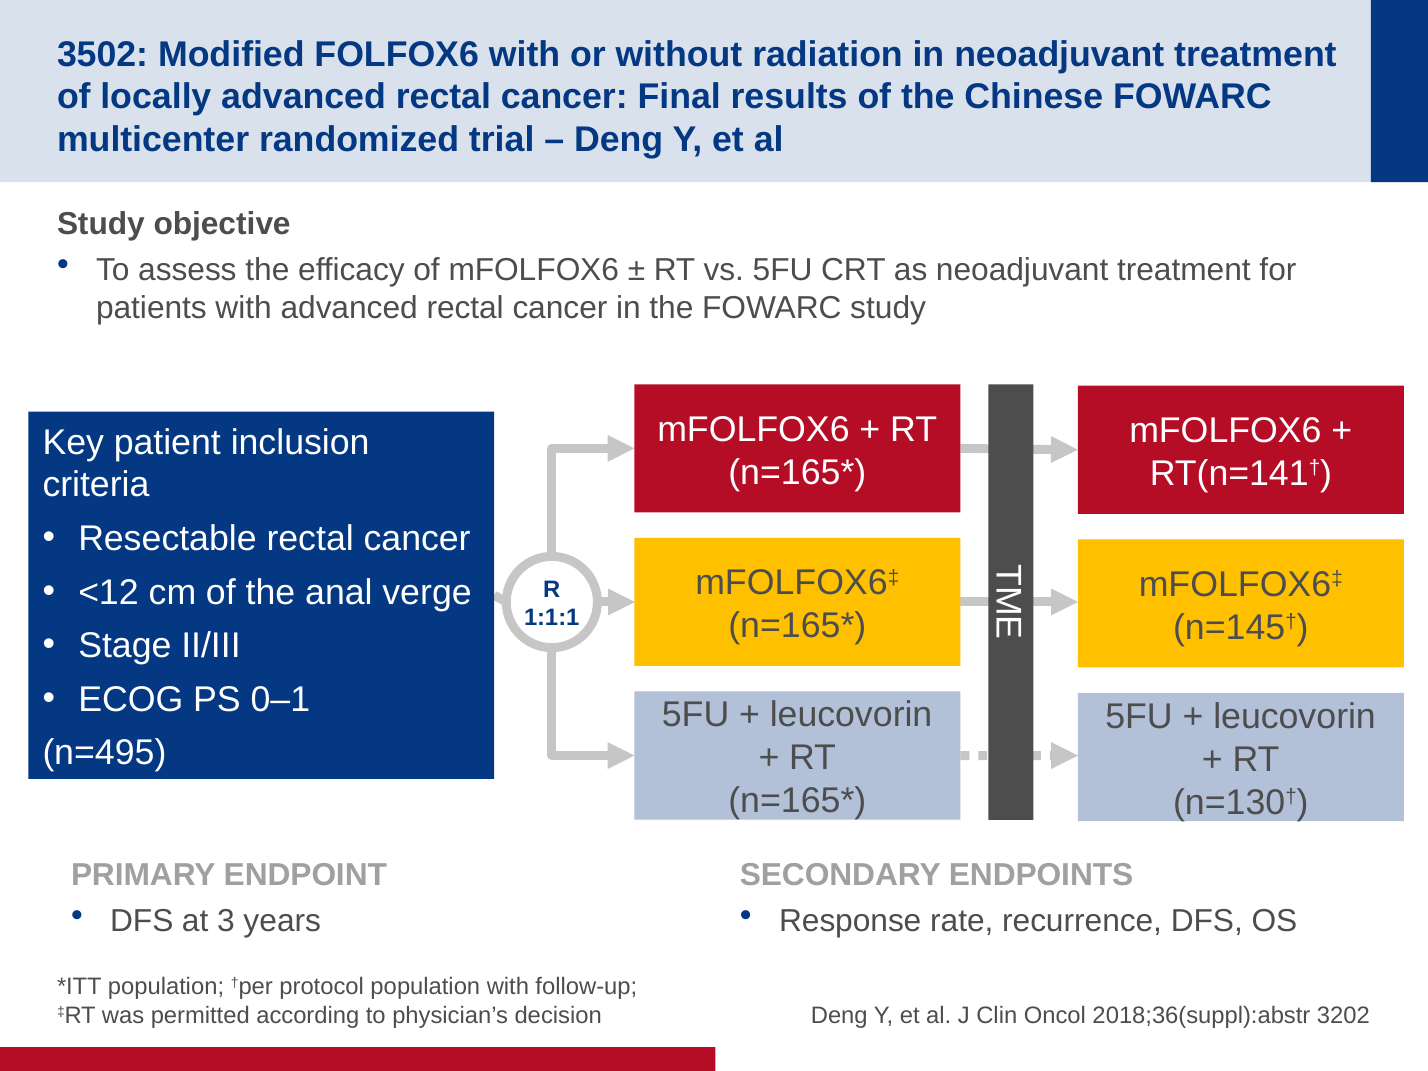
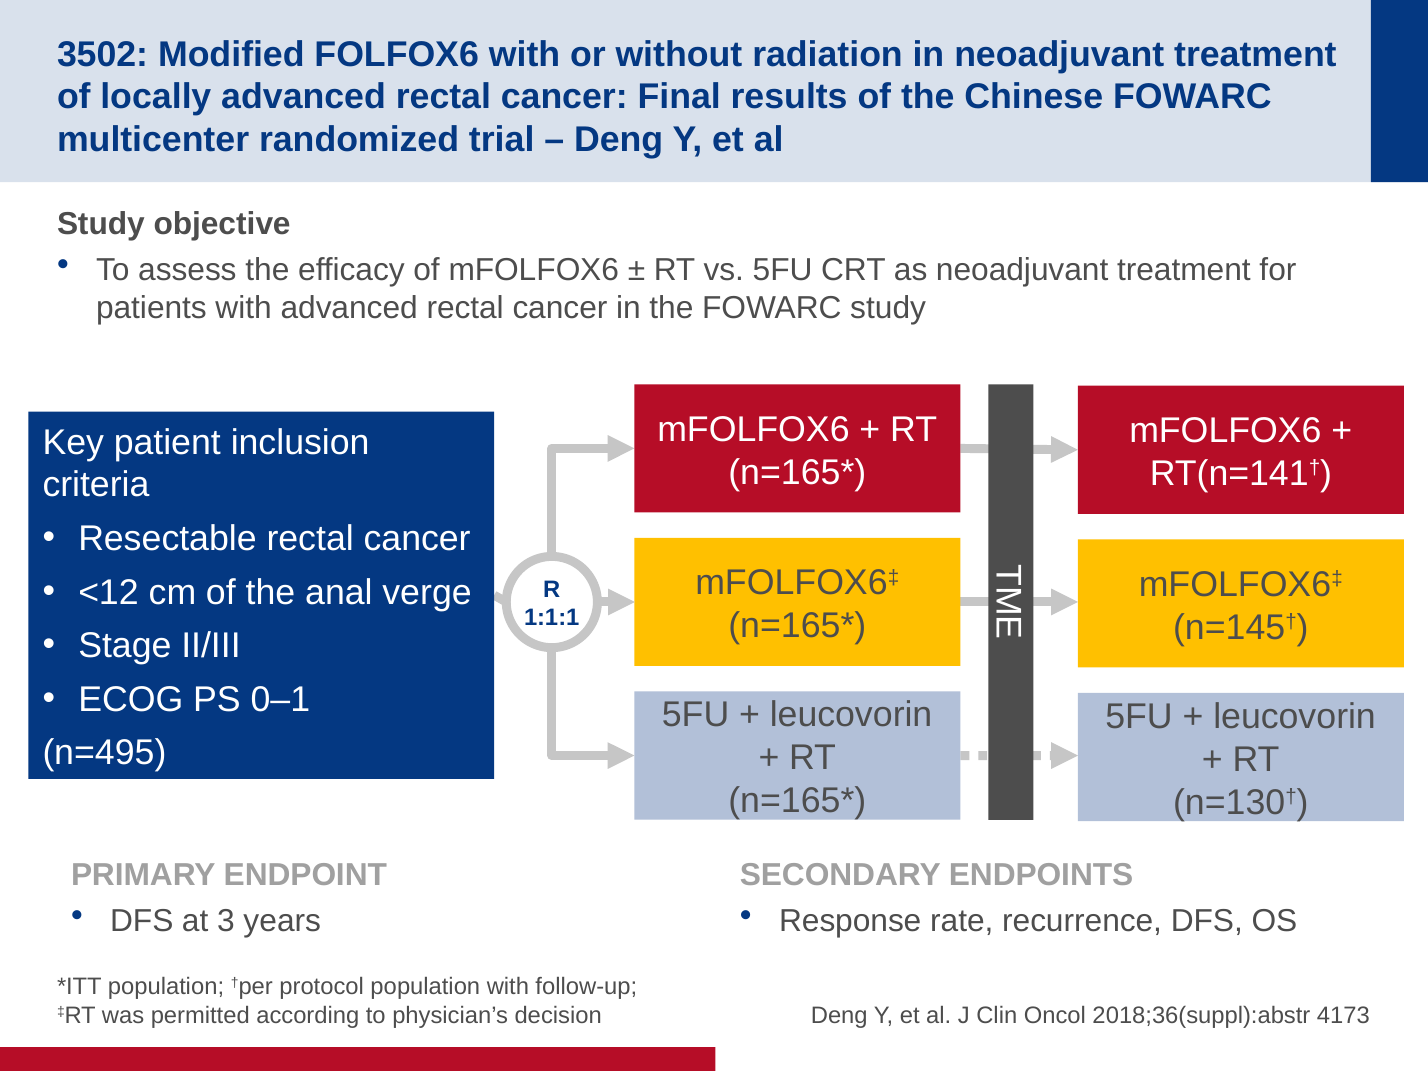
3202: 3202 -> 4173 (1343, 1015)
